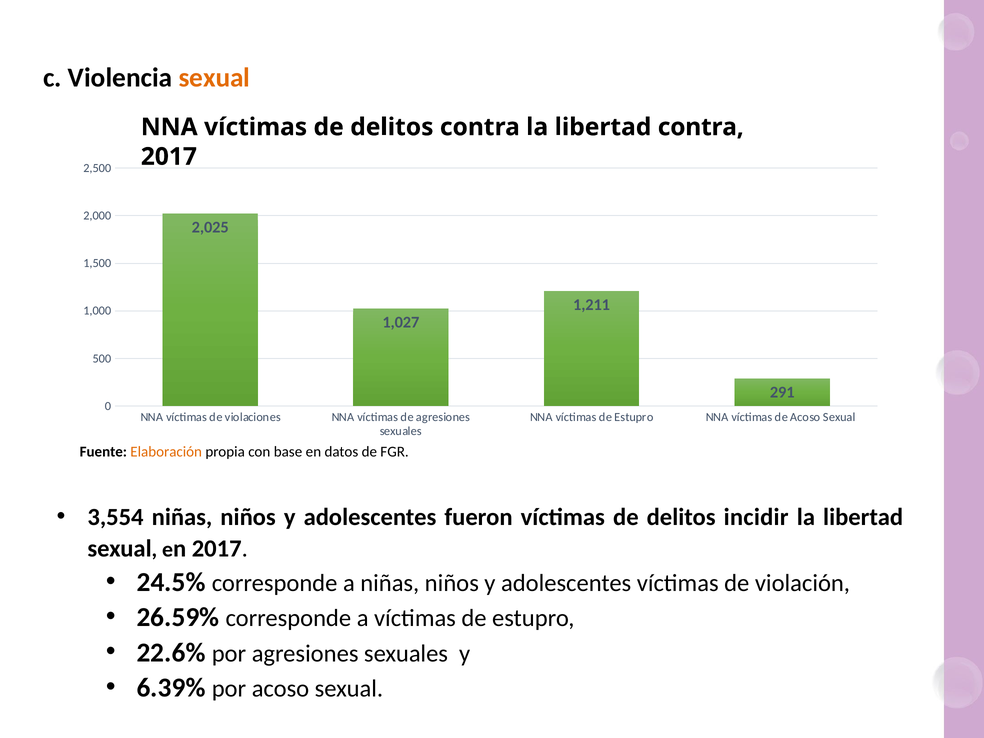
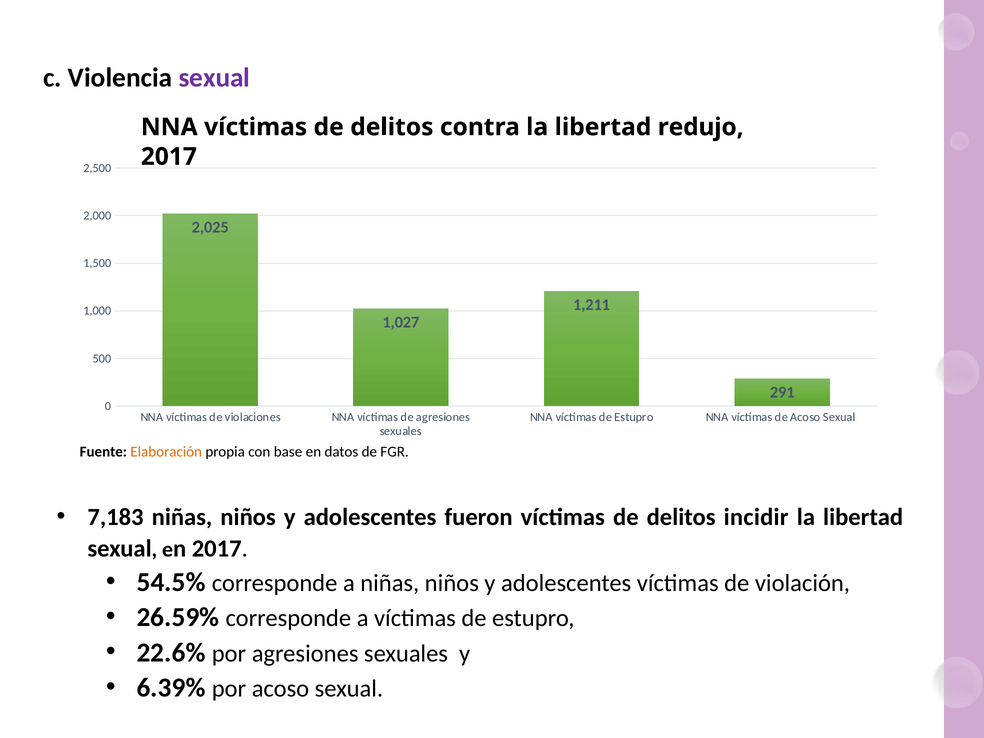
sexual colour: orange -> purple (214, 78)
libertad contra: contra -> redujo (701, 127)
3,554: 3,554 -> 7,183 (116, 517)
24.5%: 24.5% -> 54.5% (171, 582)
